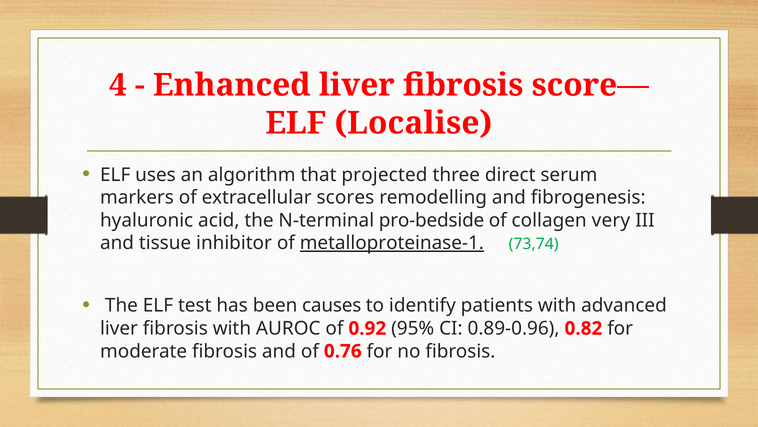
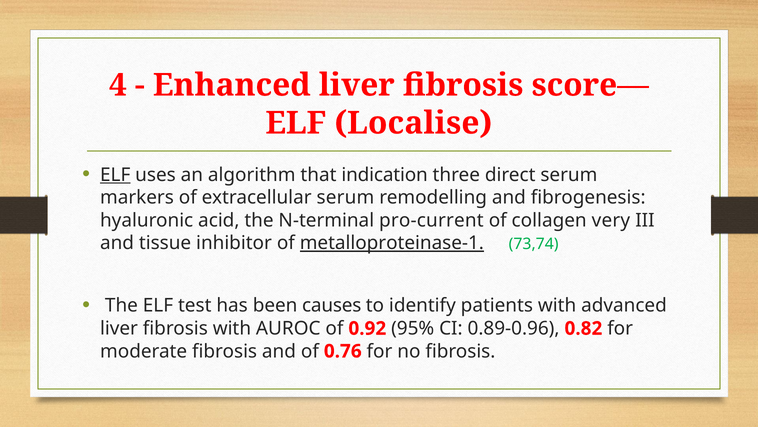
ELF underline: none -> present (115, 175)
projected: projected -> indication (385, 175)
extracellular scores: scores -> serum (345, 197)
pro-bedside: pro-bedside -> pro-current (431, 220)
